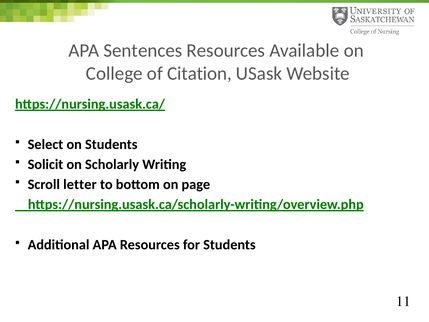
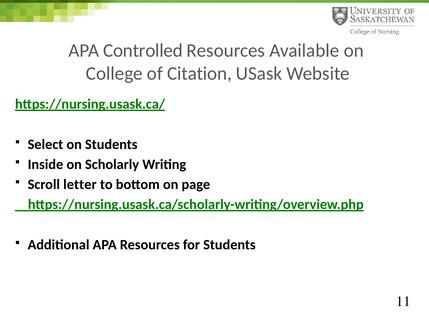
Sentences: Sentences -> Controlled (143, 51)
Solicit: Solicit -> Inside (45, 164)
